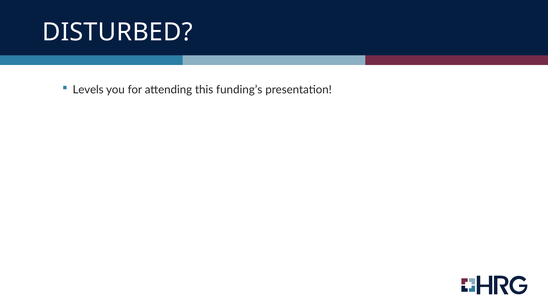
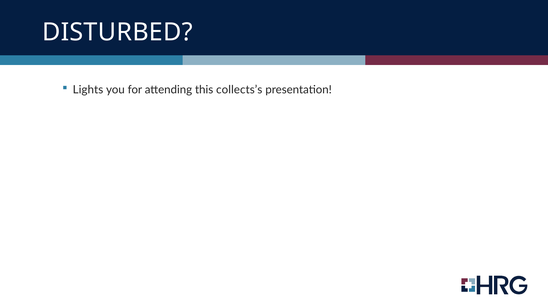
Levels: Levels -> Lights (88, 90)
funding’s: funding’s -> collects’s (239, 90)
